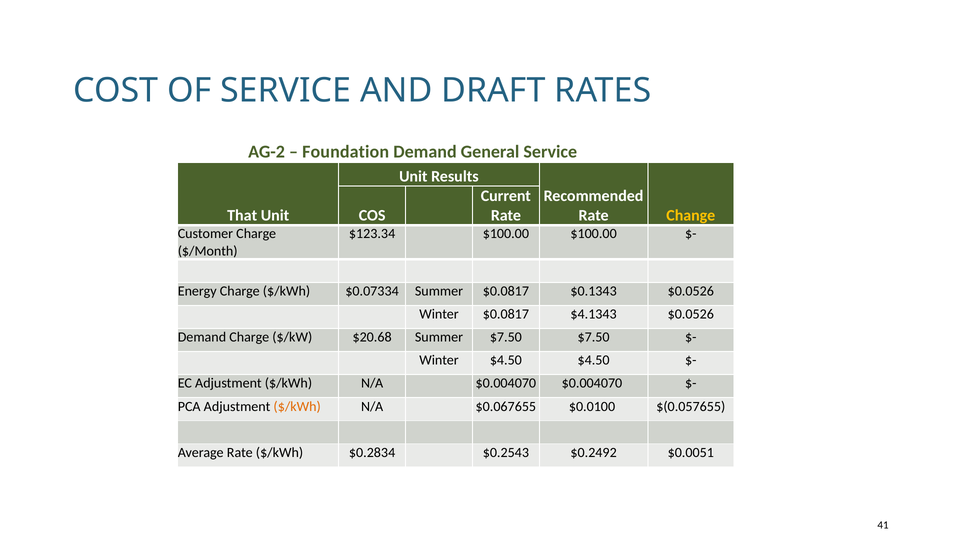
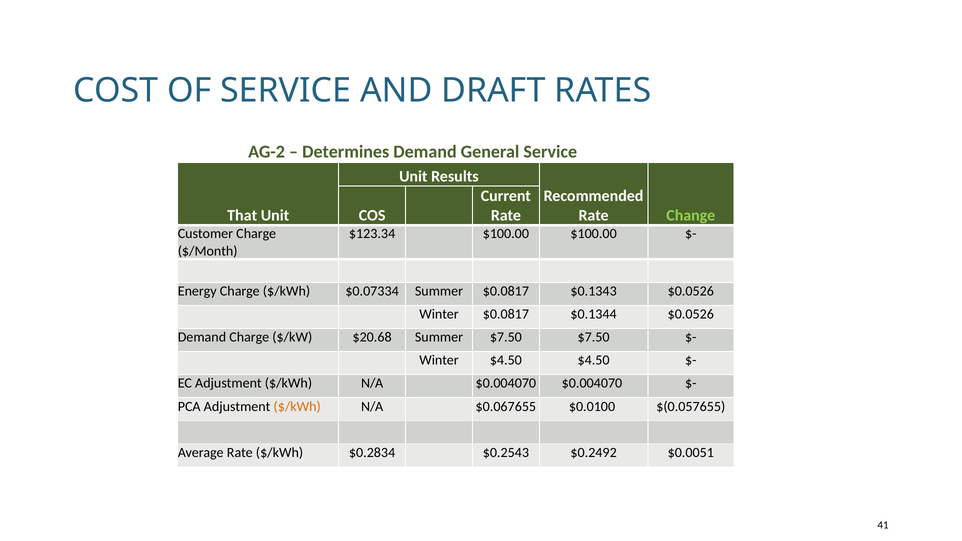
Foundation: Foundation -> Determines (346, 152)
Change colour: yellow -> light green (691, 216)
$4.1343: $4.1343 -> $0.1344 (594, 314)
